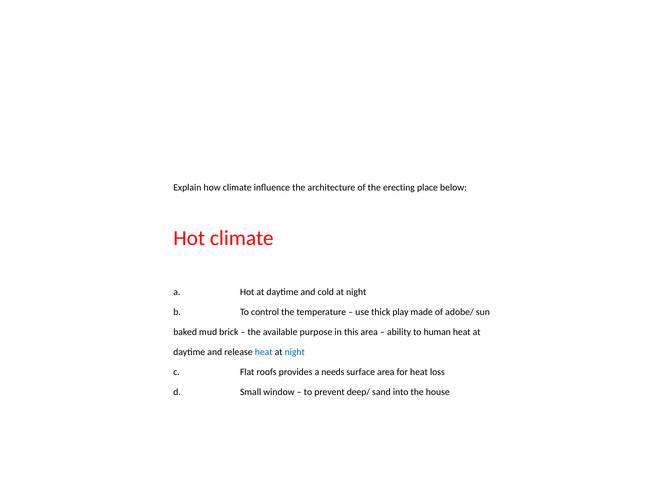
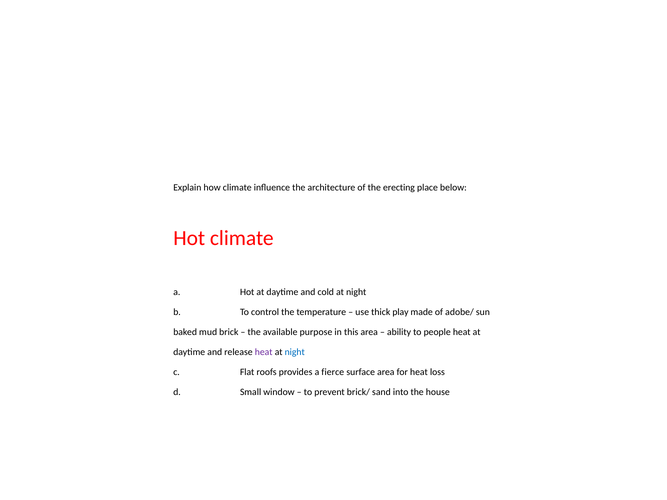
human: human -> people (437, 332)
heat colour: blue -> purple (264, 352)
needs: needs -> fierce (333, 372)
deep/: deep/ -> brick/ (358, 392)
